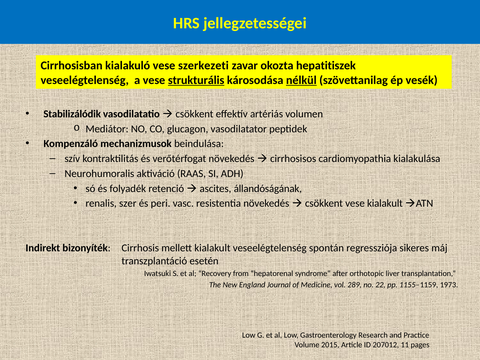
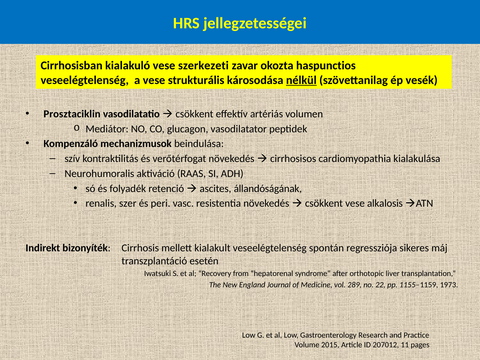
hepatitiszek: hepatitiszek -> haspunctios (326, 66)
strukturális underline: present -> none (196, 80)
Stabilizálódik: Stabilizálódik -> Prosztaciklin (72, 114)
vese kialakult: kialakult -> alkalosis (385, 203)
